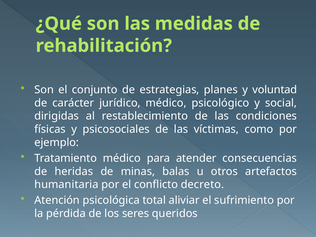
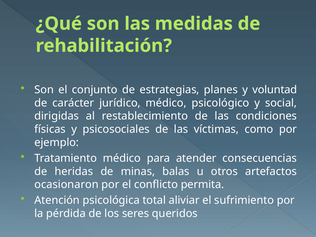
humanitaria: humanitaria -> ocasionaron (66, 185)
decreto: decreto -> permita (202, 185)
